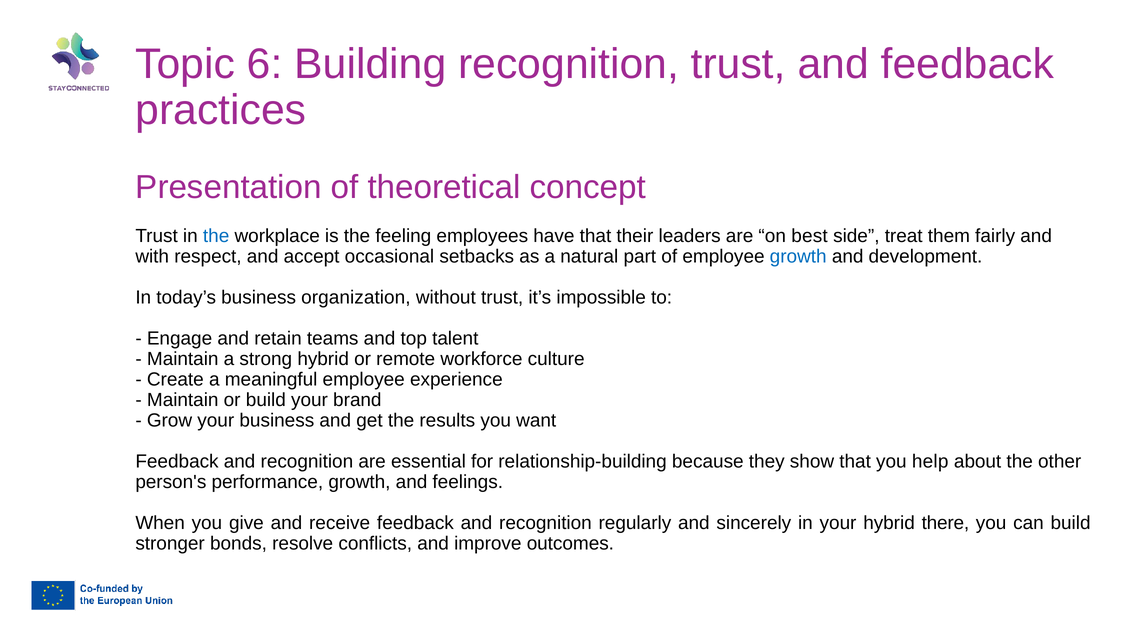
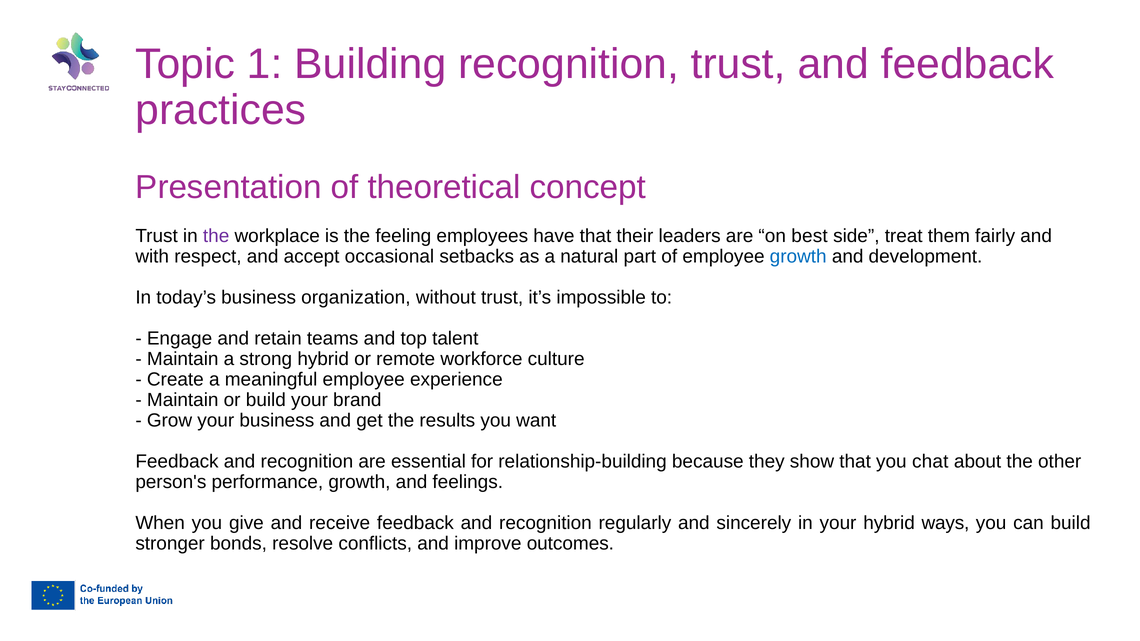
6: 6 -> 1 (265, 64)
the colour: blue -> purple (216, 236)
help: help -> chat (930, 461)
there: there -> ways (945, 523)
